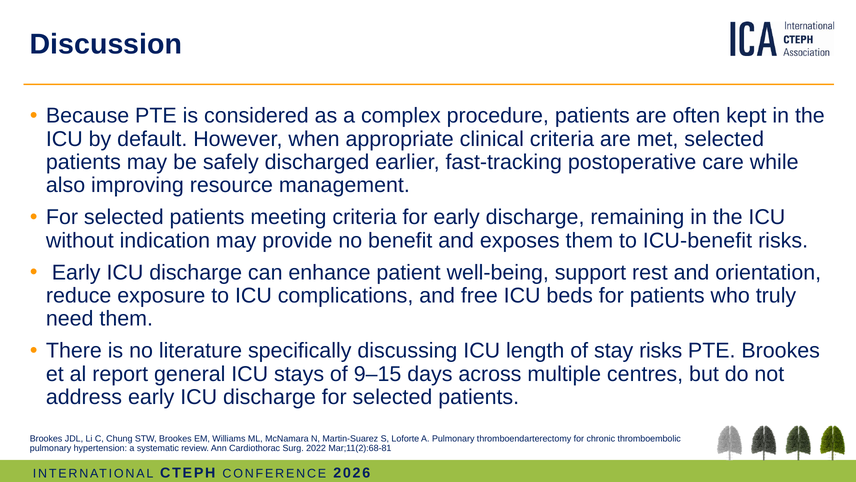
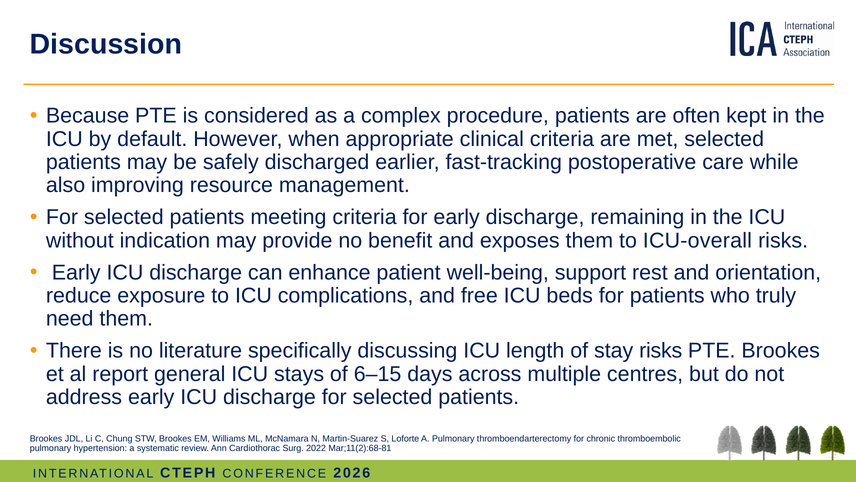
ICU-benefit: ICU-benefit -> ICU-overall (697, 240)
9–15: 9–15 -> 6–15 (378, 374)
